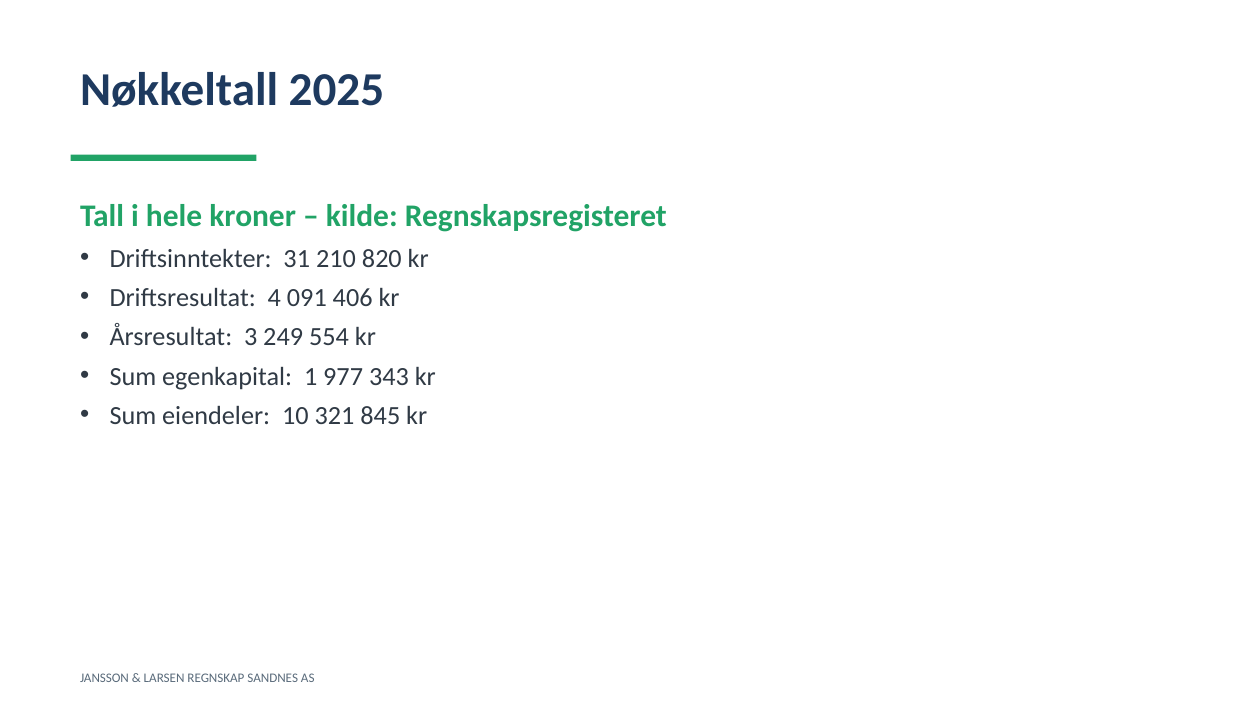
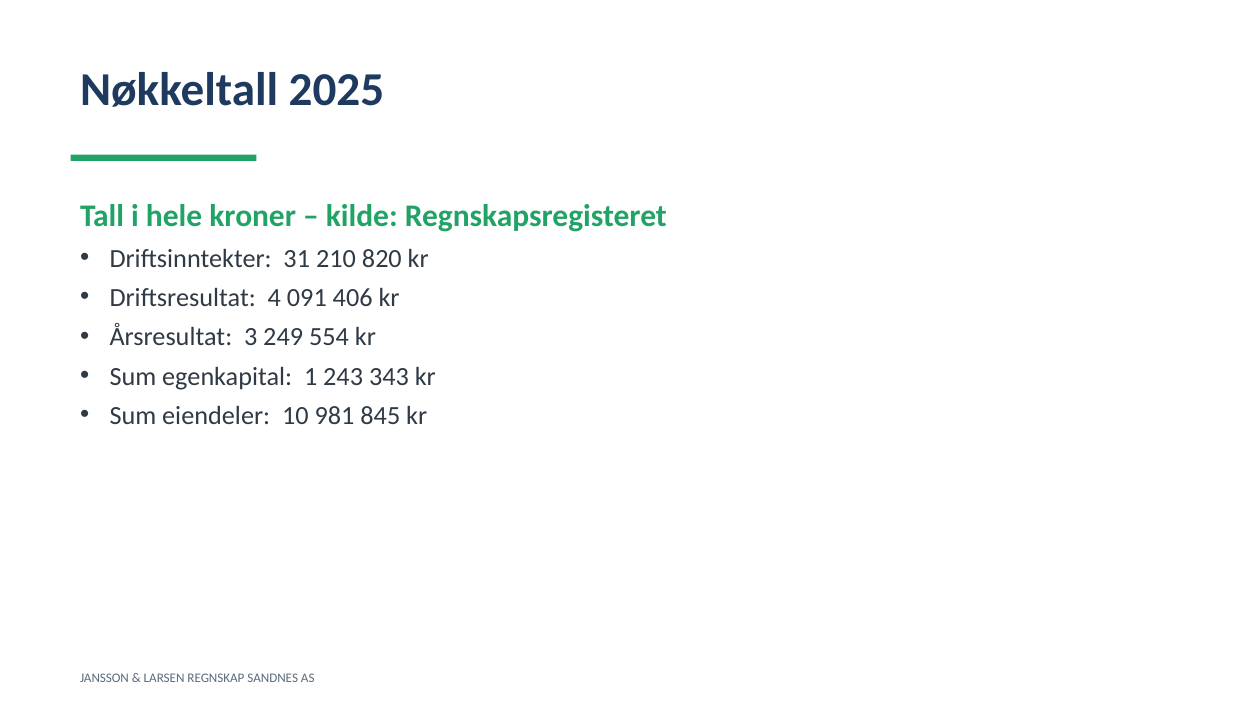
977: 977 -> 243 (343, 377)
321: 321 -> 981 (335, 416)
